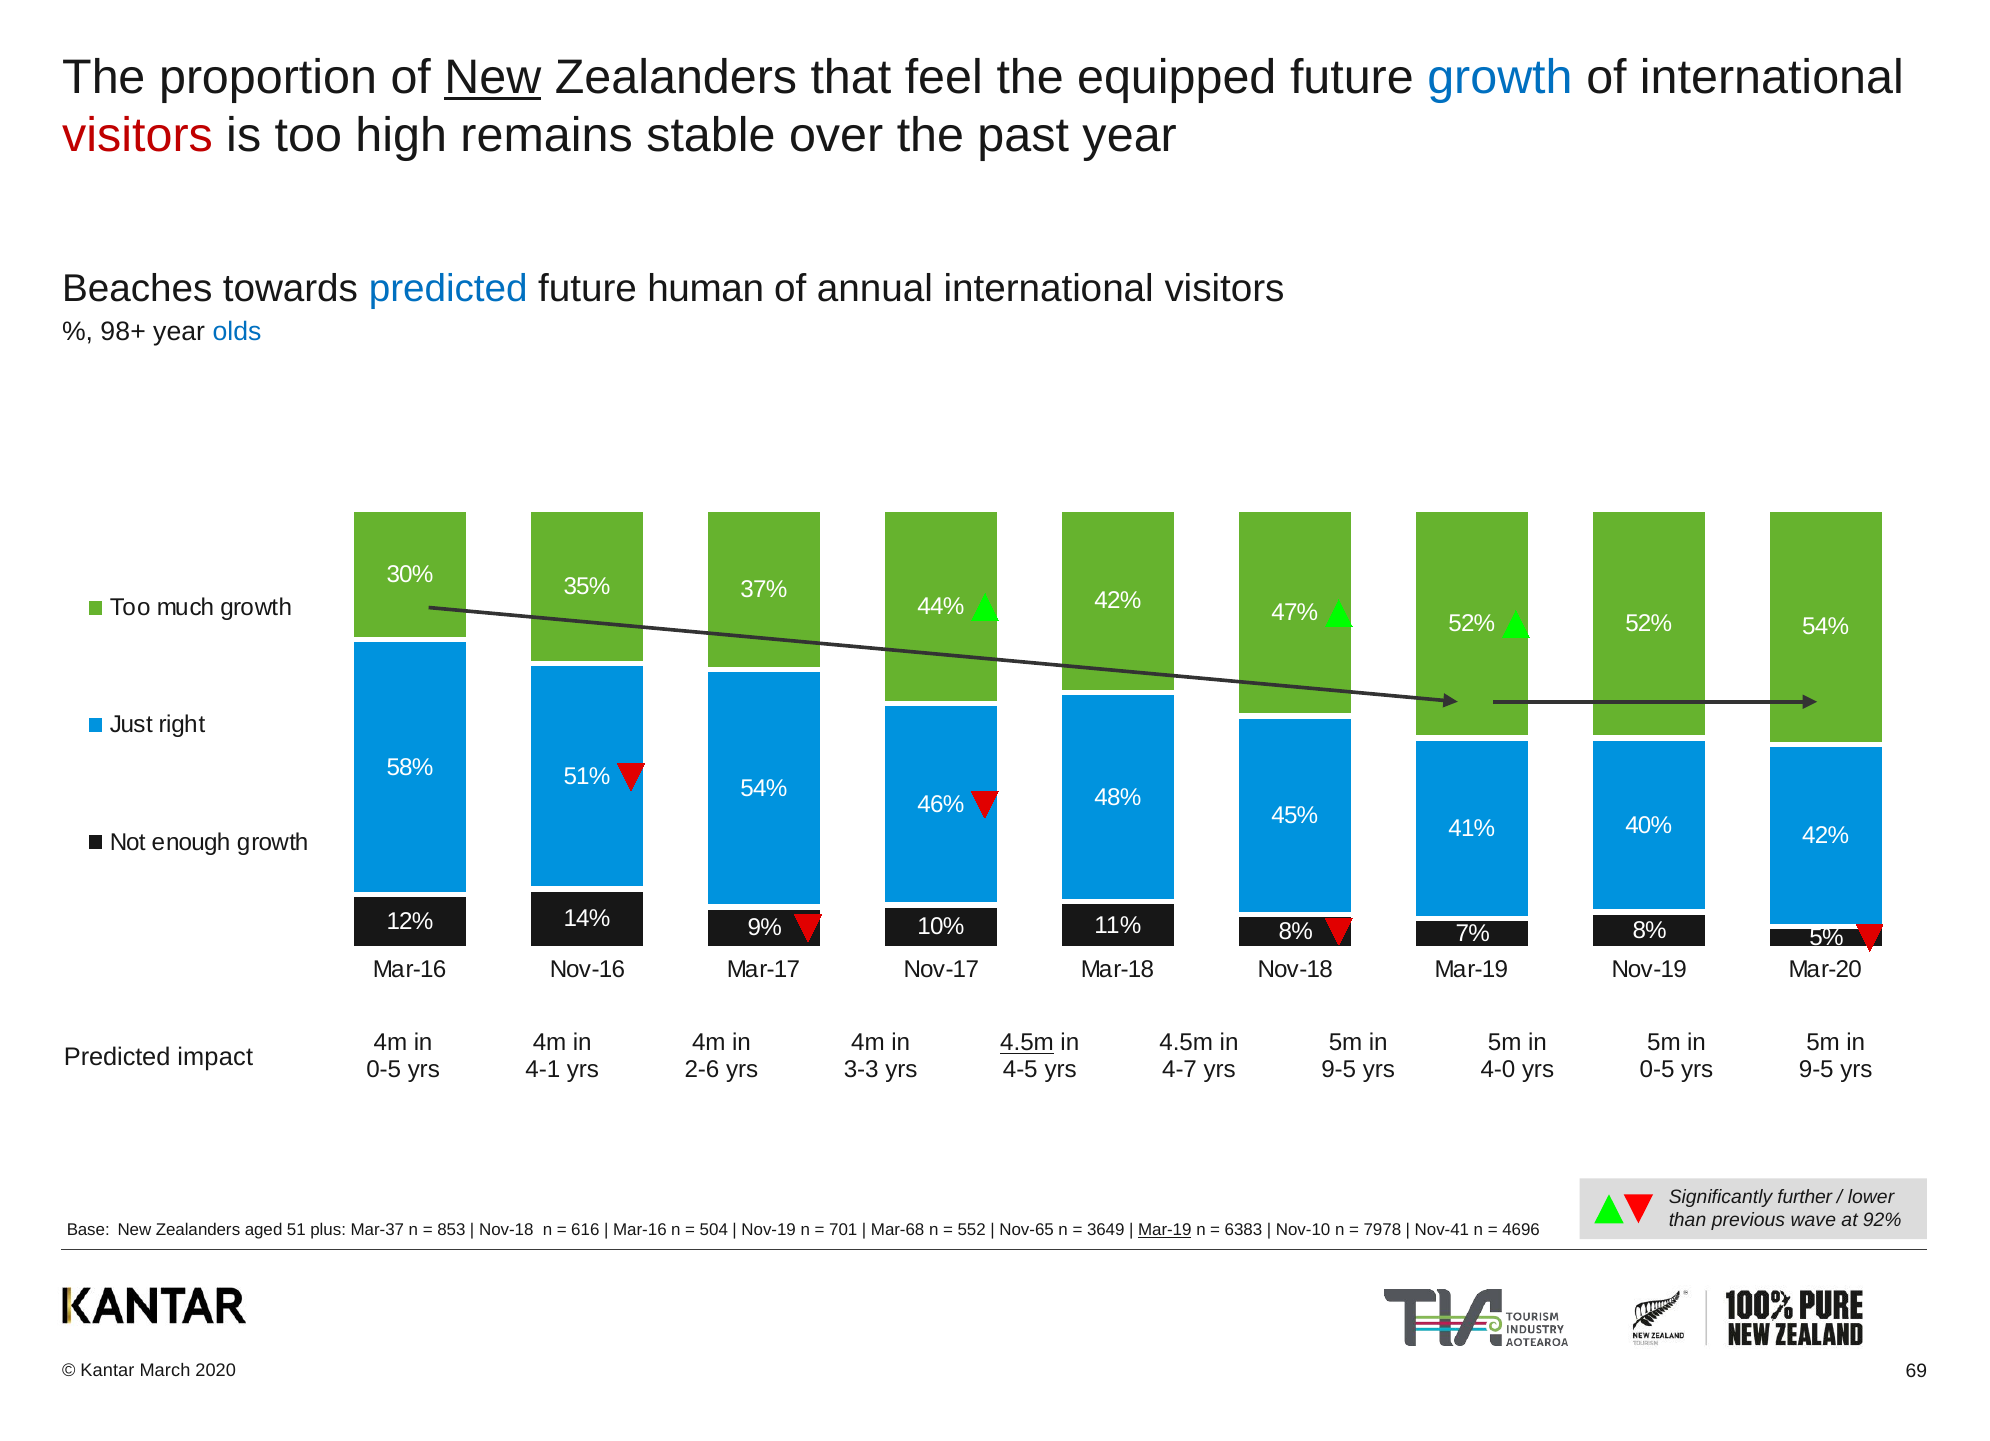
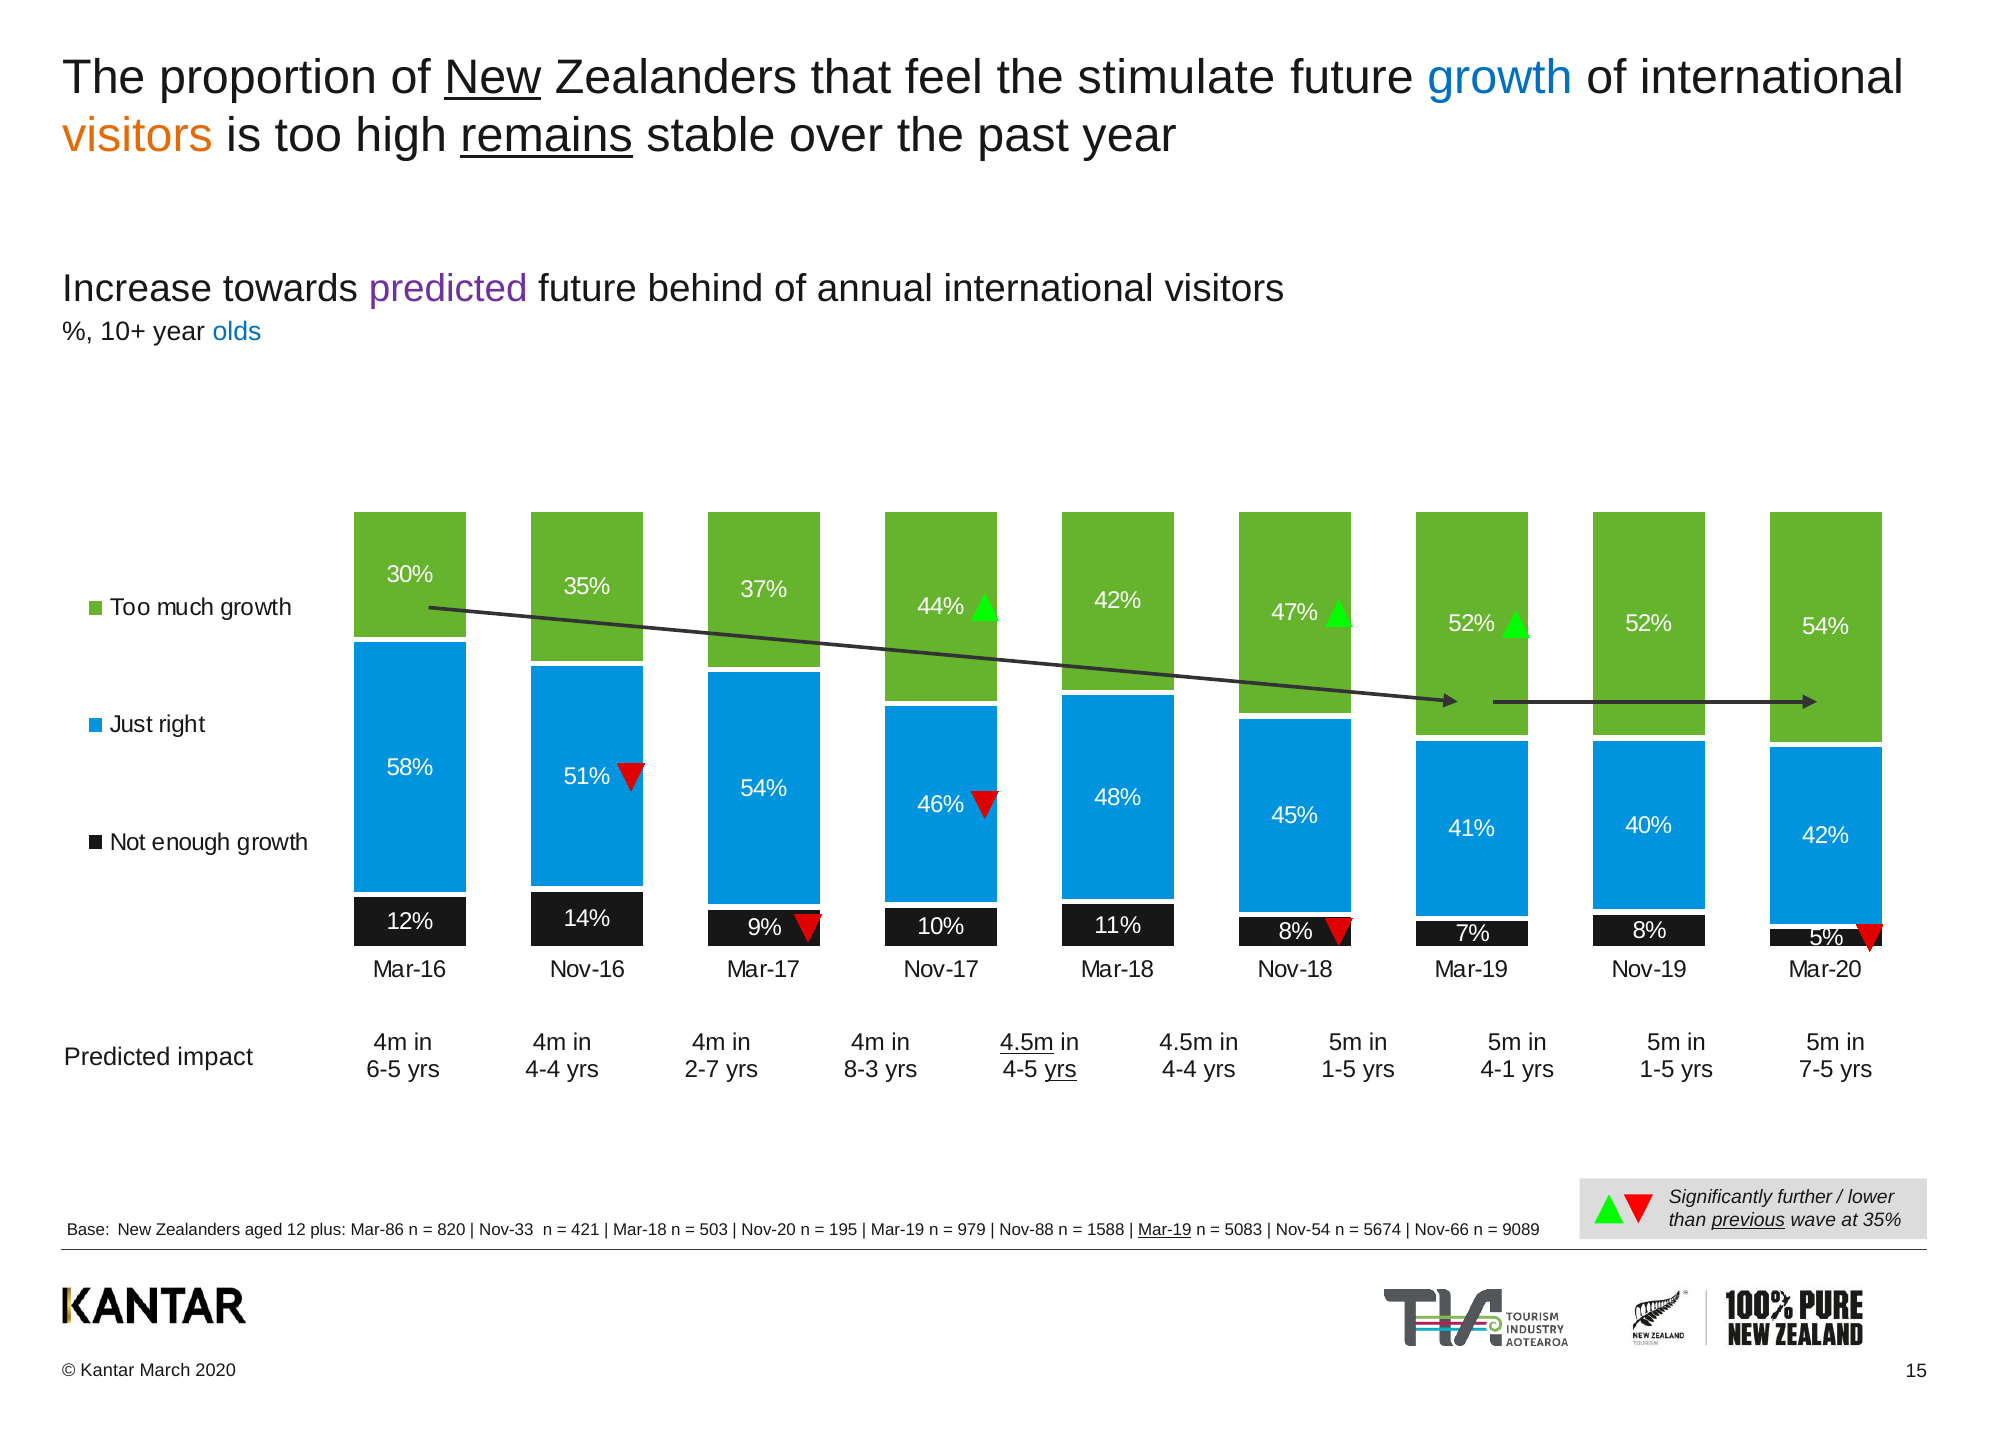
equipped: equipped -> stimulate (1177, 77)
visitors colour: red -> orange (138, 135)
remains underline: none -> present (547, 135)
Beaches: Beaches -> Increase (137, 288)
predicted colour: blue -> purple (448, 288)
human: human -> behind (706, 288)
98+: 98+ -> 10+ (123, 332)
0-5: 0-5 -> 6-5 (384, 1070)
4-1: 4-1 -> 4-4 (543, 1070)
2-6: 2-6 -> 2-7 (702, 1070)
3-3: 3-3 -> 8-3 (861, 1070)
yrs underline: none -> present (1061, 1070)
4-7: 4-7 -> 4-4 (1180, 1070)
9-5: 9-5 -> 1-5 (1339, 1070)
4-0: 4-0 -> 4-1 (1498, 1070)
0-5: 0-5 -> 1-5 (1657, 1070)
9-5: 9-5 -> 7-5 (1816, 1070)
previous underline: none -> present (1749, 1220)
at 92%: 92% -> 35% (1882, 1220)
51: 51 -> 12 (296, 1230)
Mar-37: Mar-37 -> Mar-86 (377, 1230)
853: 853 -> 820 (451, 1230)
Nov-18: Nov-18 -> Nov-33 (506, 1230)
616: 616 -> 421 (585, 1230)
Mar-16: Mar-16 -> Mar-18 (640, 1230)
504: 504 -> 503 (714, 1230)
Nov-19: Nov-19 -> Nov-20 (769, 1230)
701: 701 -> 195 (843, 1230)
Mar-68: Mar-68 -> Mar-19 (898, 1230)
552: 552 -> 979 (972, 1230)
Nov-65: Nov-65 -> Nov-88 (1027, 1230)
3649: 3649 -> 1588 (1106, 1230)
6383: 6383 -> 5083 (1244, 1230)
Nov-10: Nov-10 -> Nov-54 (1303, 1230)
7978: 7978 -> 5674 (1382, 1230)
Nov-41: Nov-41 -> Nov-66 (1442, 1230)
4696: 4696 -> 9089 (1521, 1230)
69: 69 -> 15 (1916, 1372)
